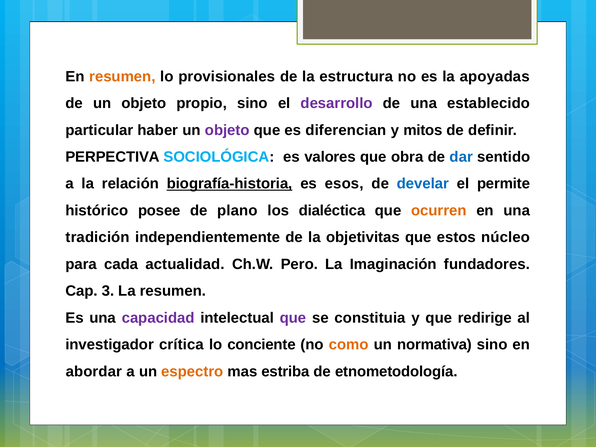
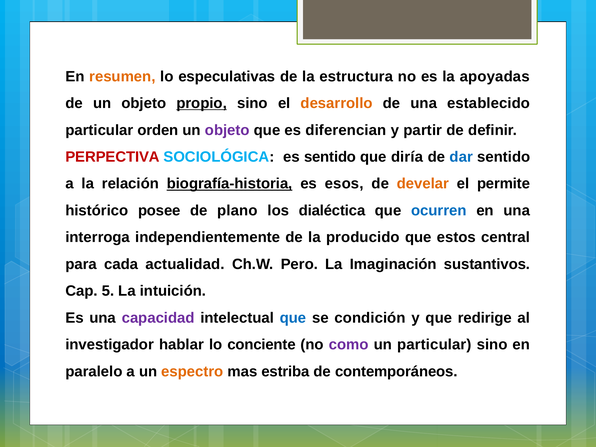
provisionales: provisionales -> especulativas (227, 76)
propio underline: none -> present (202, 103)
desarrollo colour: purple -> orange (337, 103)
haber: haber -> orden (158, 130)
mitos: mitos -> partir (423, 130)
PERPECTIVA colour: black -> red (113, 157)
es valores: valores -> sentido (330, 157)
obra: obra -> diría (407, 157)
develar colour: blue -> orange (423, 184)
ocurren colour: orange -> blue (439, 211)
tradición: tradición -> interroga (98, 237)
objetivitas: objetivitas -> producido (363, 237)
núcleo: núcleo -> central (506, 237)
fundadores: fundadores -> sustantivos (487, 264)
3: 3 -> 5 (108, 291)
La resumen: resumen -> intuición (173, 291)
que colour: purple -> blue (293, 318)
constituia: constituia -> condición (370, 318)
crítica: crítica -> hablar (181, 345)
como colour: orange -> purple (349, 345)
un normativa: normativa -> particular (434, 345)
abordar: abordar -> paralelo (94, 371)
etnometodología: etnometodología -> contemporáneos (396, 371)
